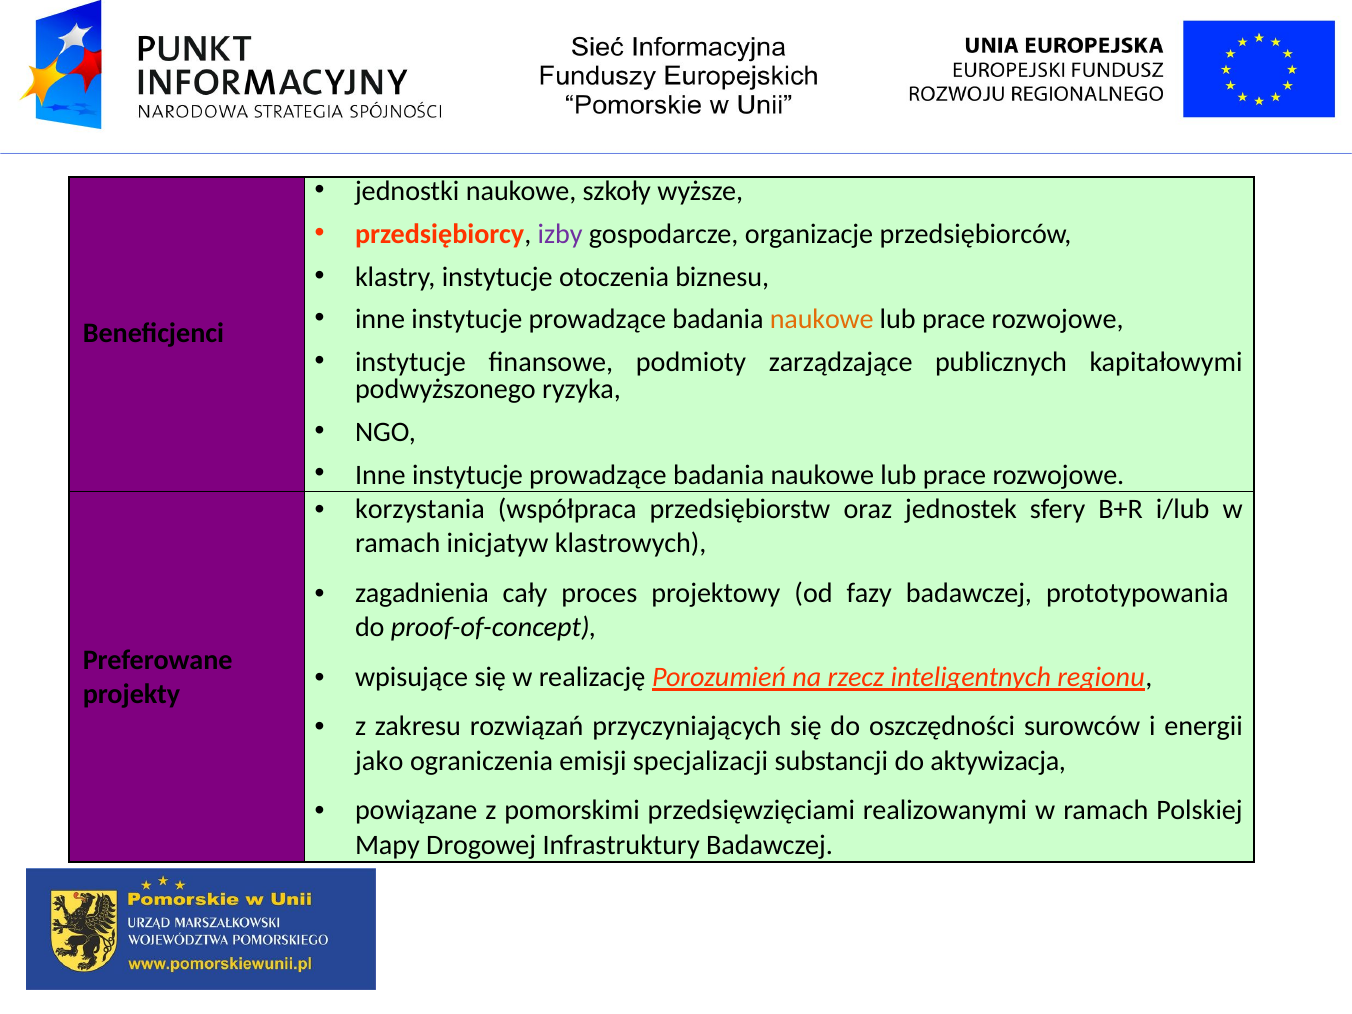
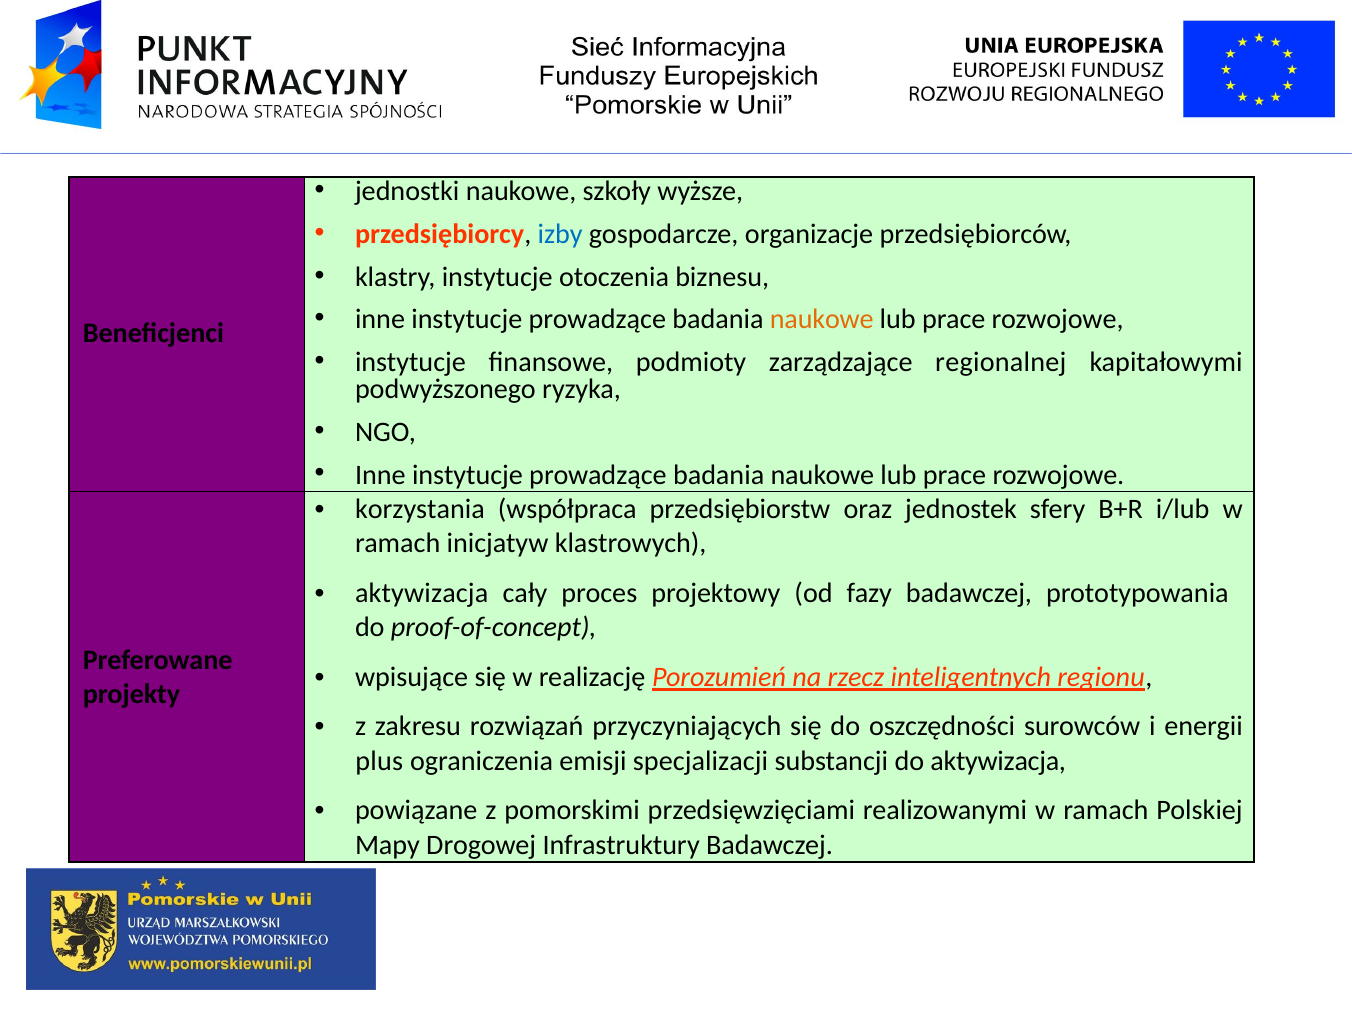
izby colour: purple -> blue (560, 234)
publicznych: publicznych -> regionalnej (1001, 362)
zagadnienia: zagadnienia -> aktywizacja (422, 593)
jako: jako -> plus (379, 761)
